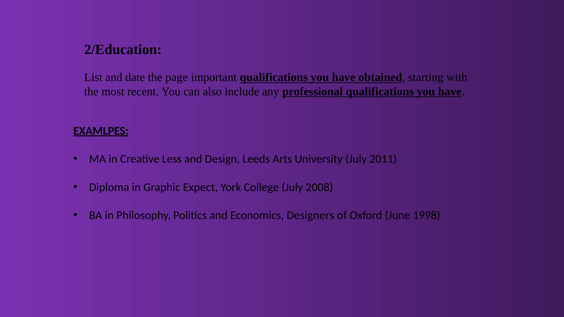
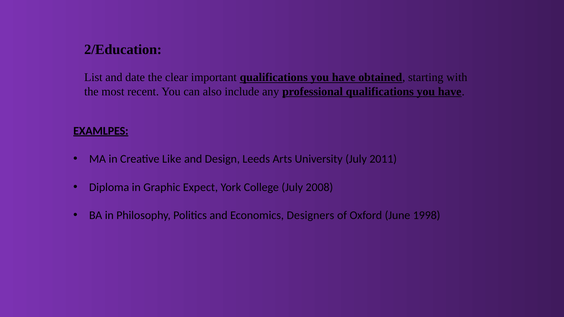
page: page -> clear (177, 77)
Less: Less -> Like (172, 159)
